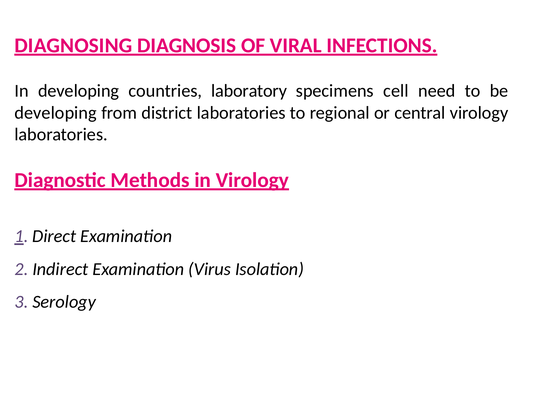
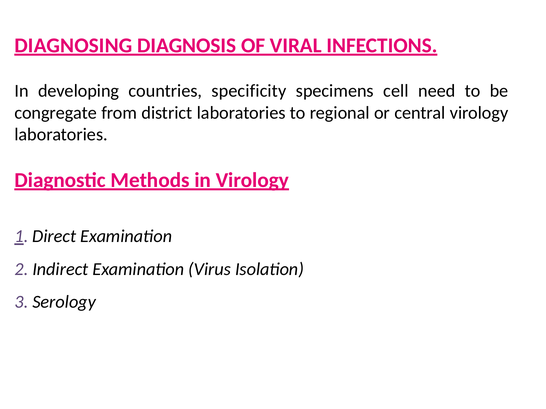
laboratory: laboratory -> specificity (249, 91)
developing: developing -> congregate (56, 113)
